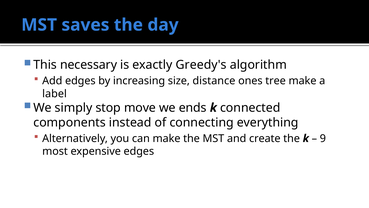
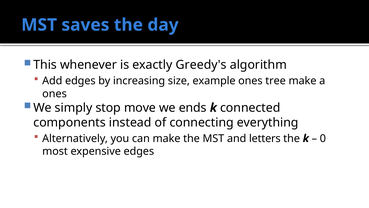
necessary: necessary -> whenever (89, 65)
distance: distance -> example (214, 81)
label: label -> ones (55, 94)
create: create -> letters (265, 138)
9: 9 -> 0 (323, 138)
